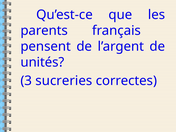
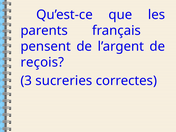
unités: unités -> reçois (42, 62)
